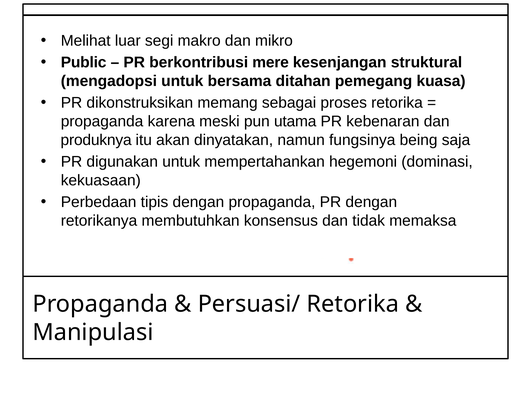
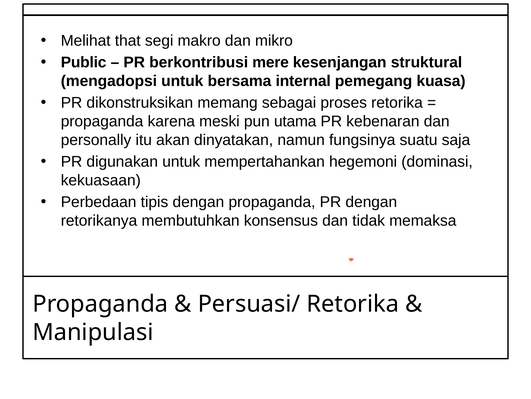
luar: luar -> that (128, 41)
ditahan: ditahan -> internal (303, 81)
produknya: produknya -> personally (96, 140)
being: being -> suatu (419, 140)
